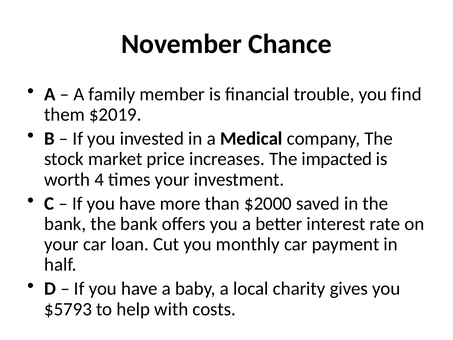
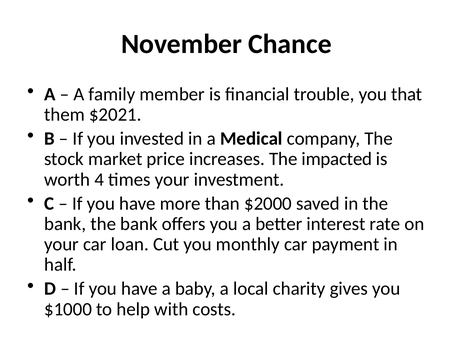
find: find -> that (407, 94)
$2019: $2019 -> $2021 (115, 115)
$5793: $5793 -> $1000 (68, 309)
